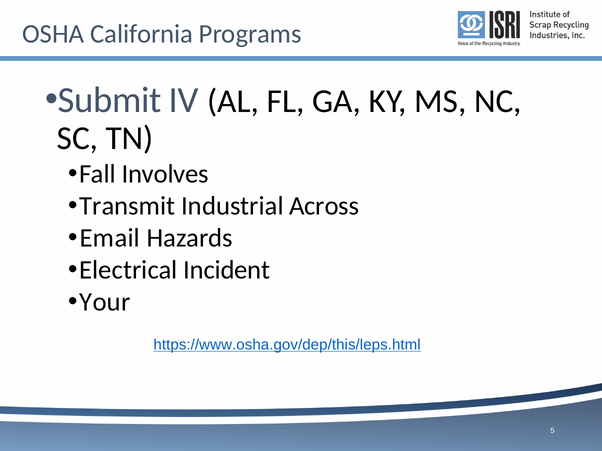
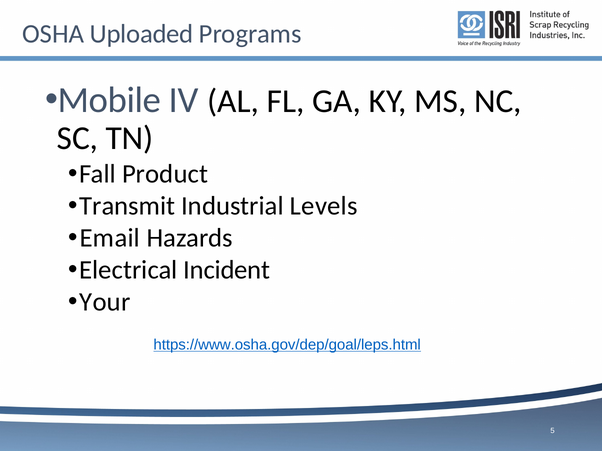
California: California -> Uploaded (142, 34)
Submit: Submit -> Mobile (109, 100)
Involves: Involves -> Product (165, 174)
Across: Across -> Levels (324, 206)
https://www.osha.gov/dep/this/leps.html: https://www.osha.gov/dep/this/leps.html -> https://www.osha.gov/dep/goal/leps.html (287, 345)
